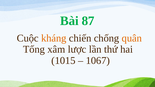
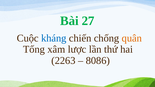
87: 87 -> 27 (88, 21)
kháng colour: orange -> blue (54, 38)
1015: 1015 -> 2263 (63, 61)
1067: 1067 -> 8086 (98, 61)
